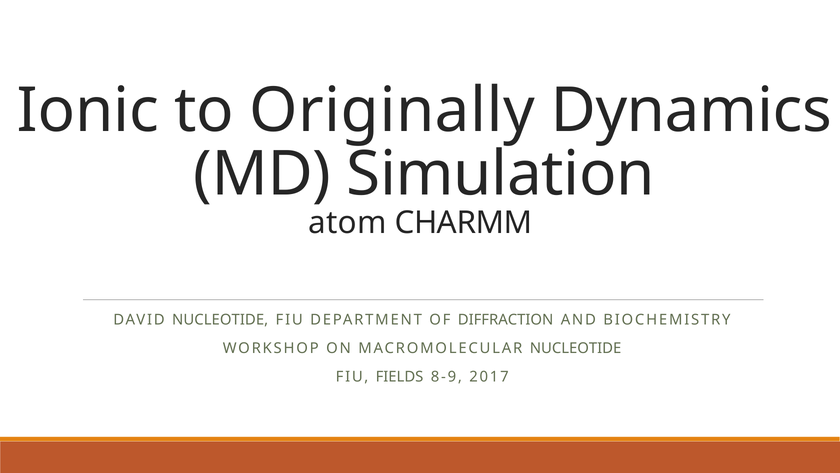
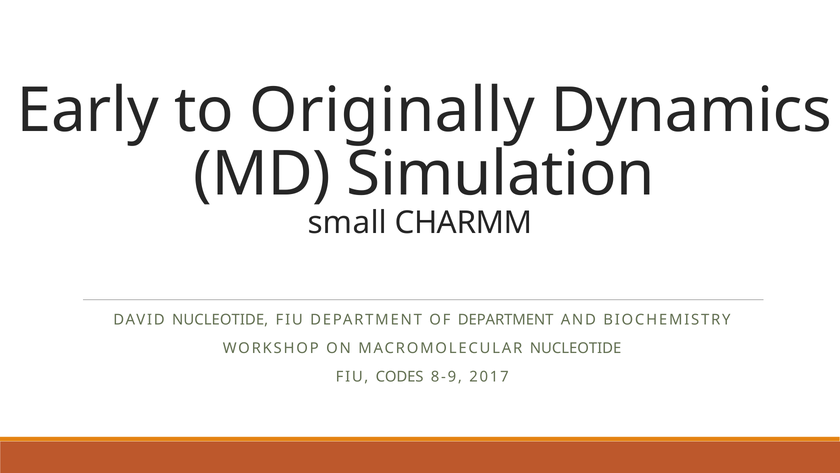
Ionic: Ionic -> Early (88, 111)
atom: atom -> small (347, 223)
OF DIFFRACTION: DIFFRACTION -> DEPARTMENT (506, 320)
FIELDS: FIELDS -> CODES (400, 376)
